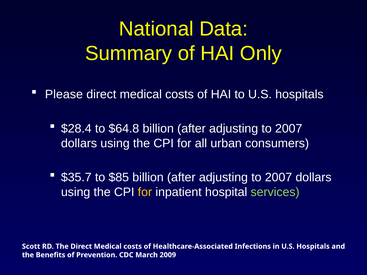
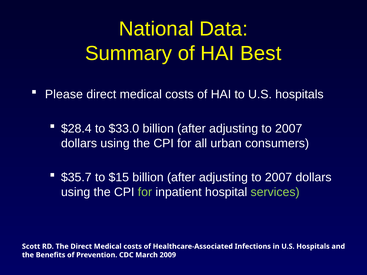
Only: Only -> Best (261, 53)
$64.8: $64.8 -> $33.0 (124, 129)
$85: $85 -> $15 (119, 178)
for colour: yellow -> light green (145, 192)
